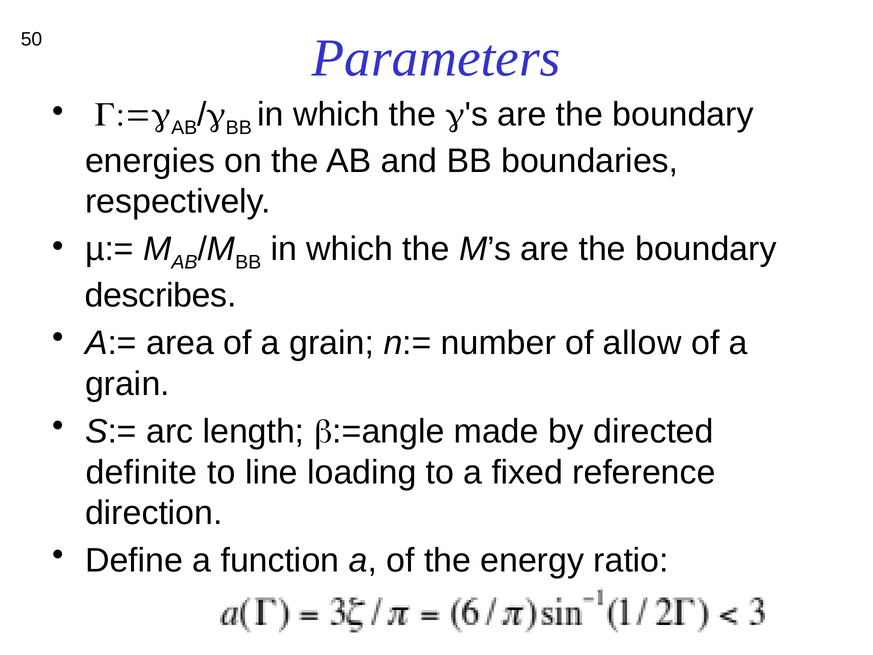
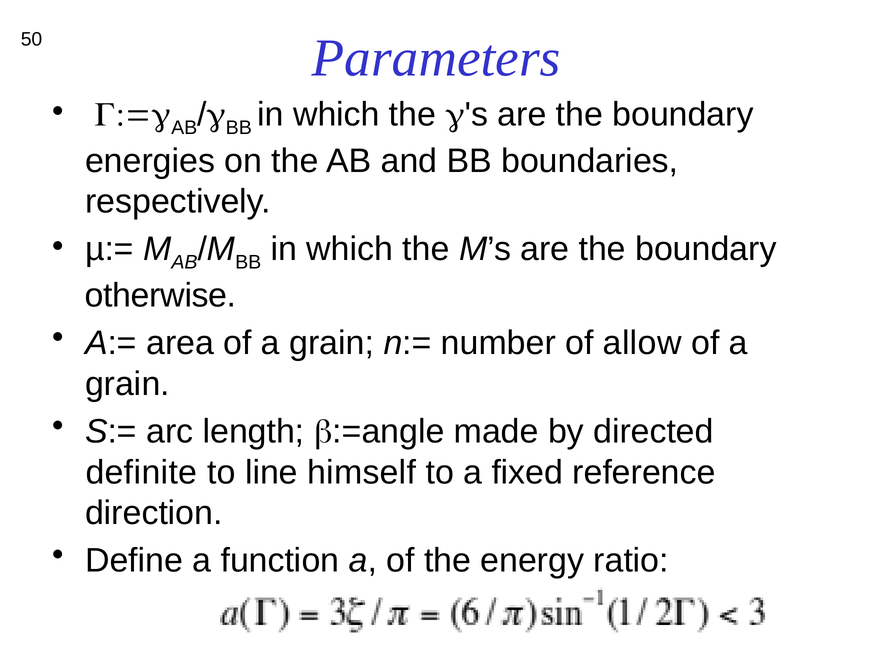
describes: describes -> otherwise (161, 295)
loading: loading -> himself (362, 472)
